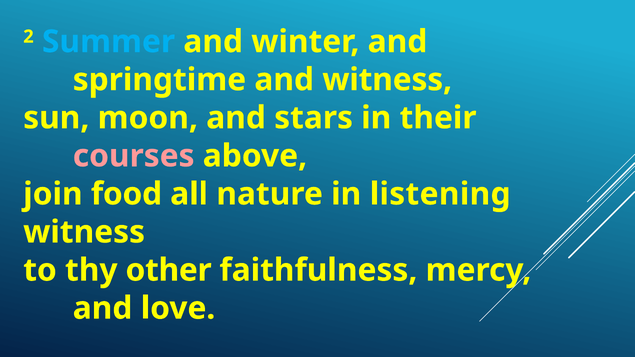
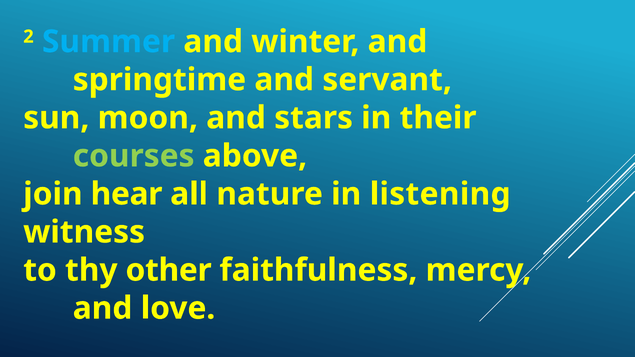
and witness: witness -> servant (387, 80)
courses colour: pink -> light green (134, 156)
food: food -> hear (127, 194)
